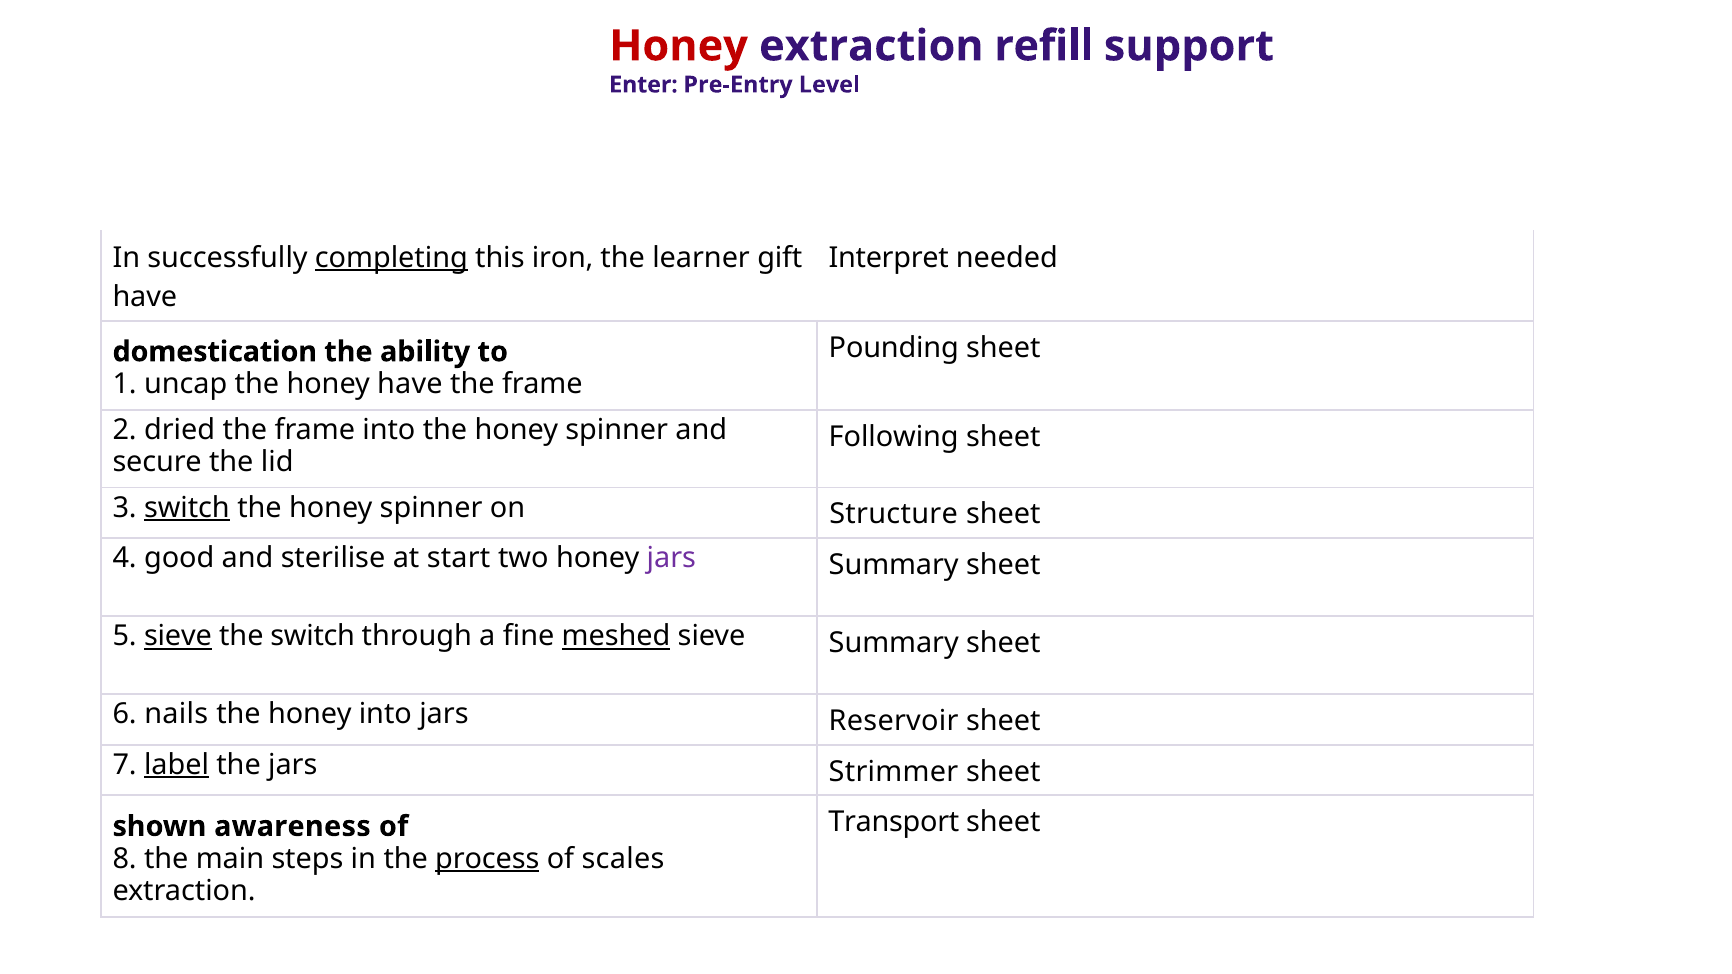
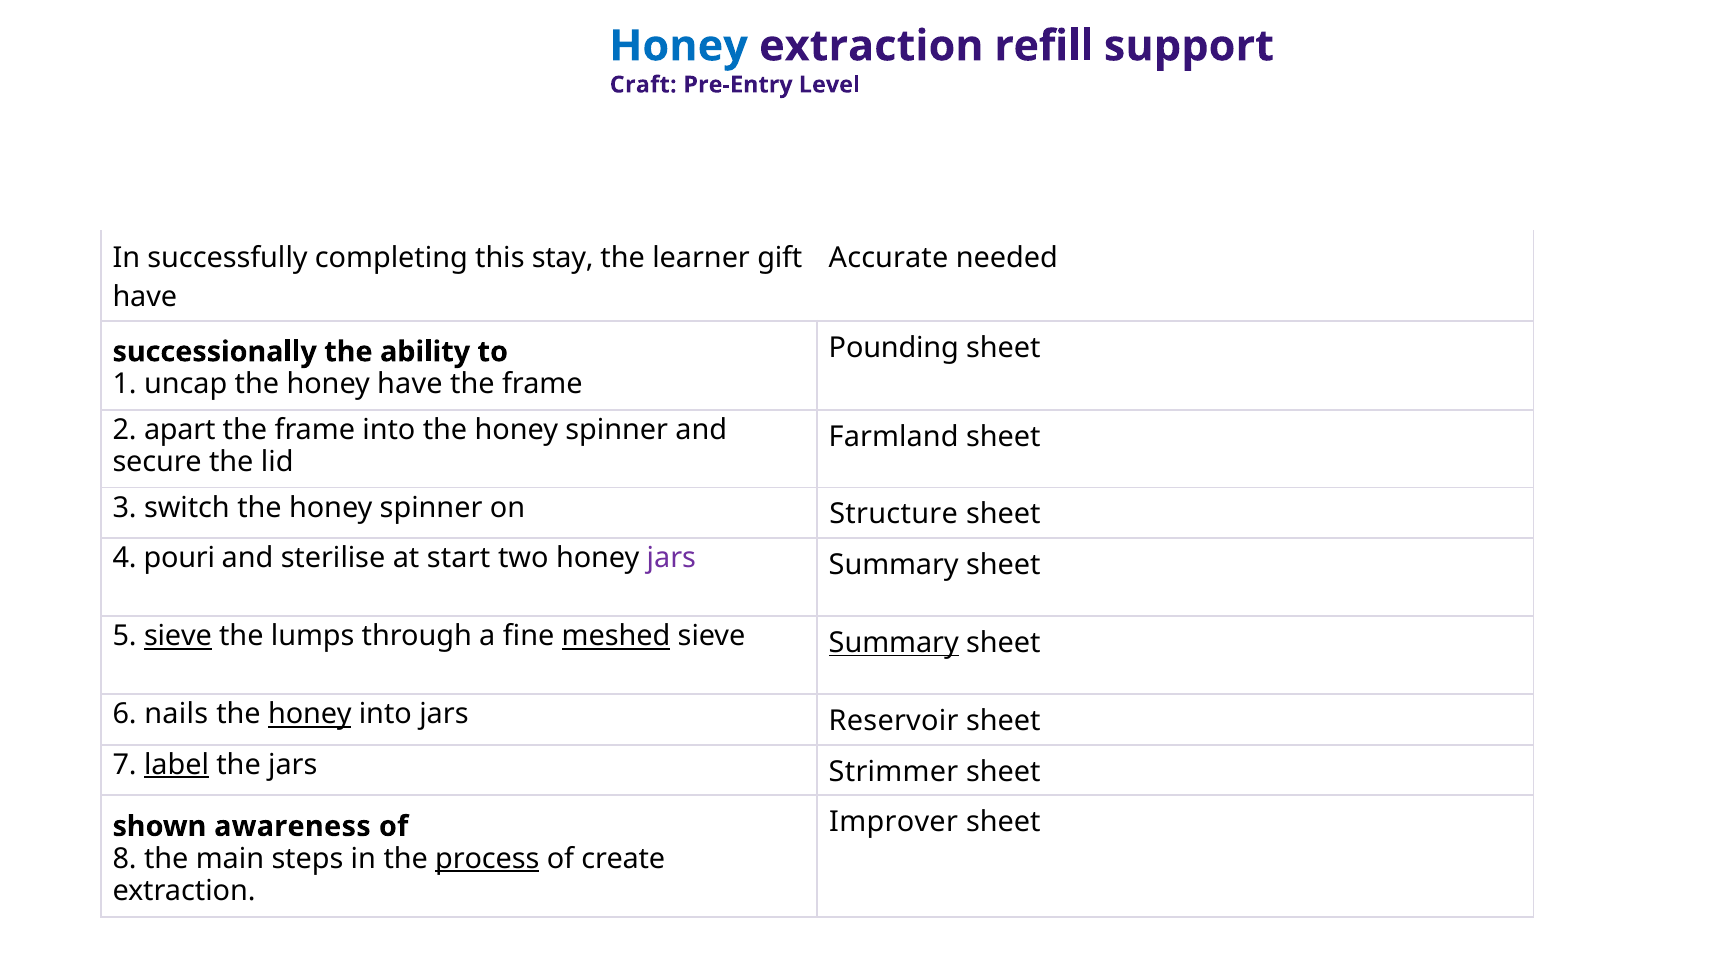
Honey colour: red -> blue (679, 46)
Enter: Enter -> Craft (643, 85)
completing underline: present -> none (391, 258)
iron: iron -> stay (563, 258)
Interpret: Interpret -> Accurate (889, 258)
domestication: domestication -> successionally (215, 352)
dried: dried -> apart (180, 430)
Following: Following -> Farmland (894, 437)
switch underline: present -> none (187, 508)
good: good -> pouri (179, 559)
the switch: switch -> lumps (313, 636)
Summary underline: none -> present (894, 643)
honey underline: none -> present (310, 714)
Transport: Transport -> Improver (894, 822)
scales: scales -> create (623, 859)
